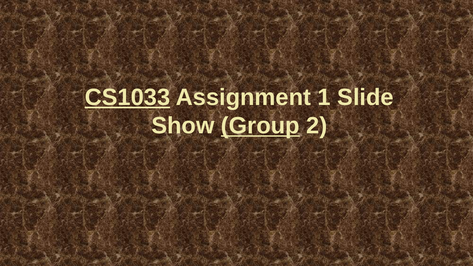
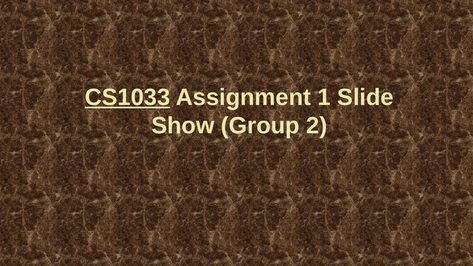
Group underline: present -> none (260, 126)
